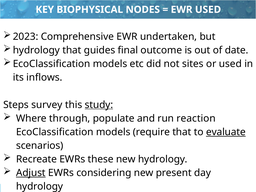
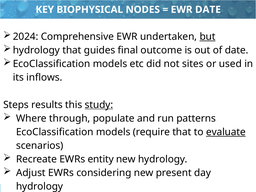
EWR USED: USED -> DATE (208, 10)
2023: 2023 -> 2024 (26, 37)
but underline: none -> present (208, 37)
survey: survey -> results (47, 105)
reaction: reaction -> patterns (196, 118)
these: these -> entity (101, 159)
Adjust underline: present -> none (31, 173)
